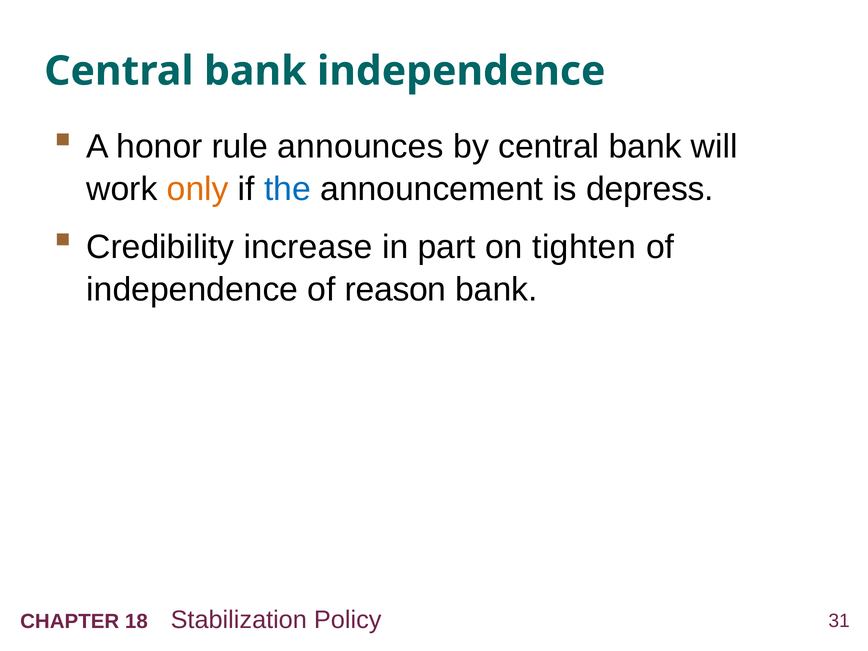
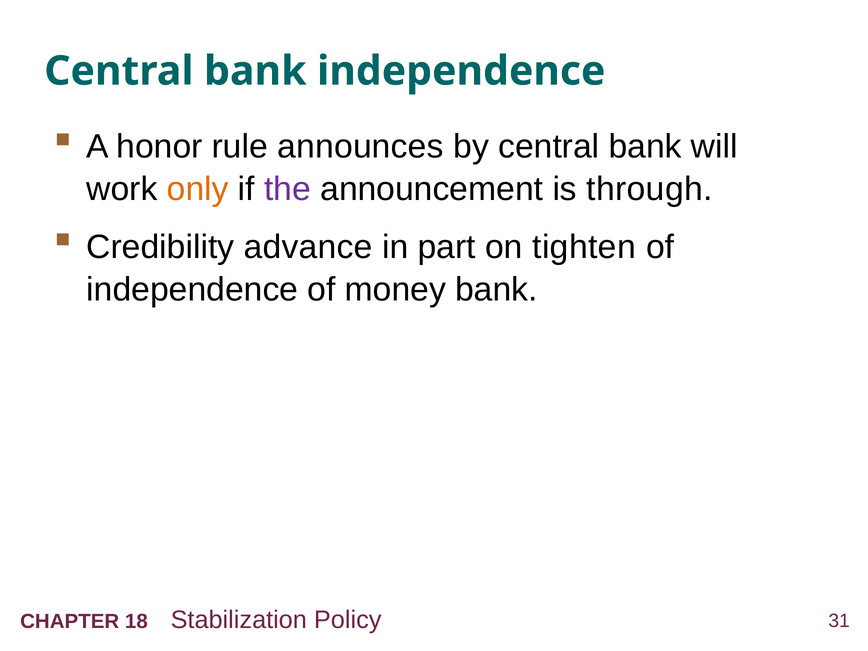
the colour: blue -> purple (288, 189)
depress: depress -> through (650, 189)
increase: increase -> advance (308, 247)
reason: reason -> money (395, 290)
